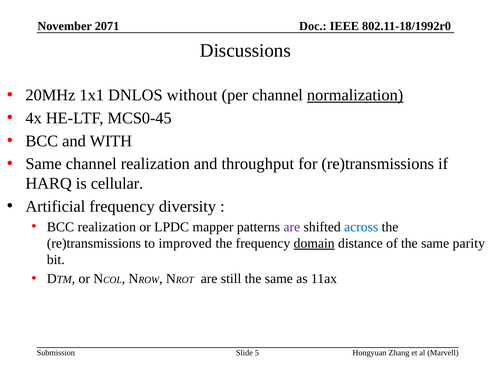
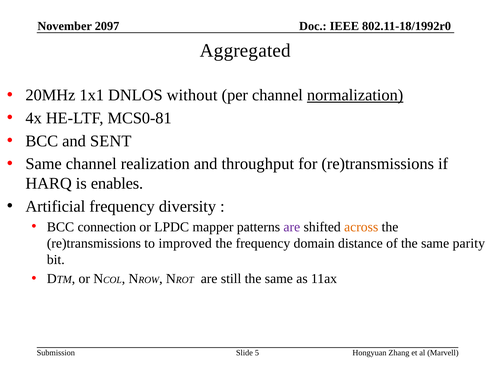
2071: 2071 -> 2097 (107, 26)
Discussions: Discussions -> Aggregated (245, 50)
MCS0-45: MCS0-45 -> MCS0-81 (140, 118)
WITH: WITH -> SENT (111, 141)
cellular: cellular -> enables (117, 184)
BCC realization: realization -> connection (107, 227)
across colour: blue -> orange (361, 227)
domain underline: present -> none (314, 243)
